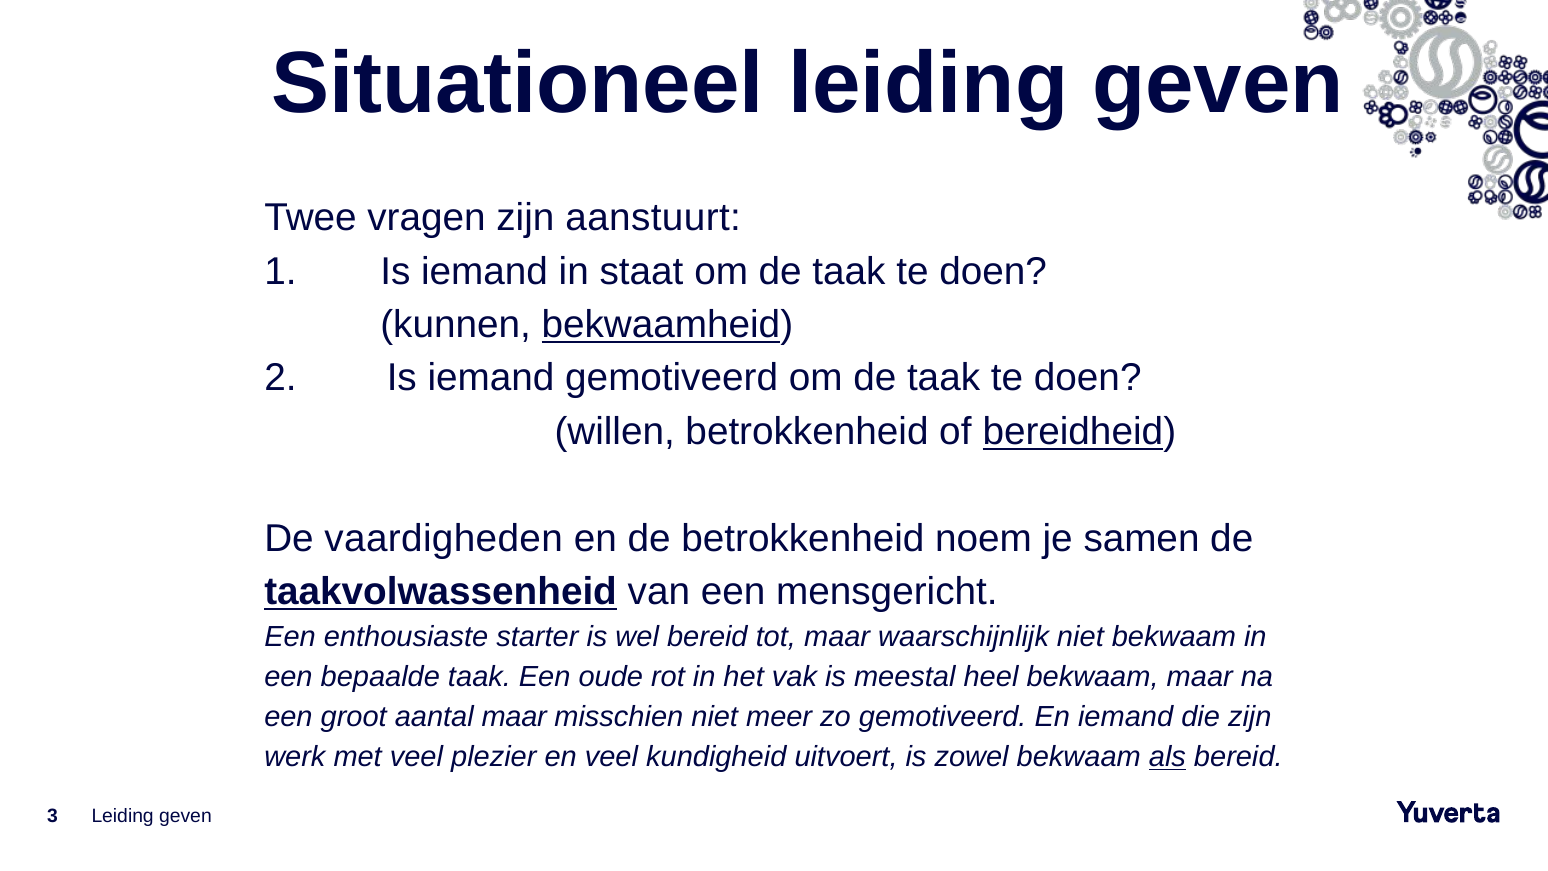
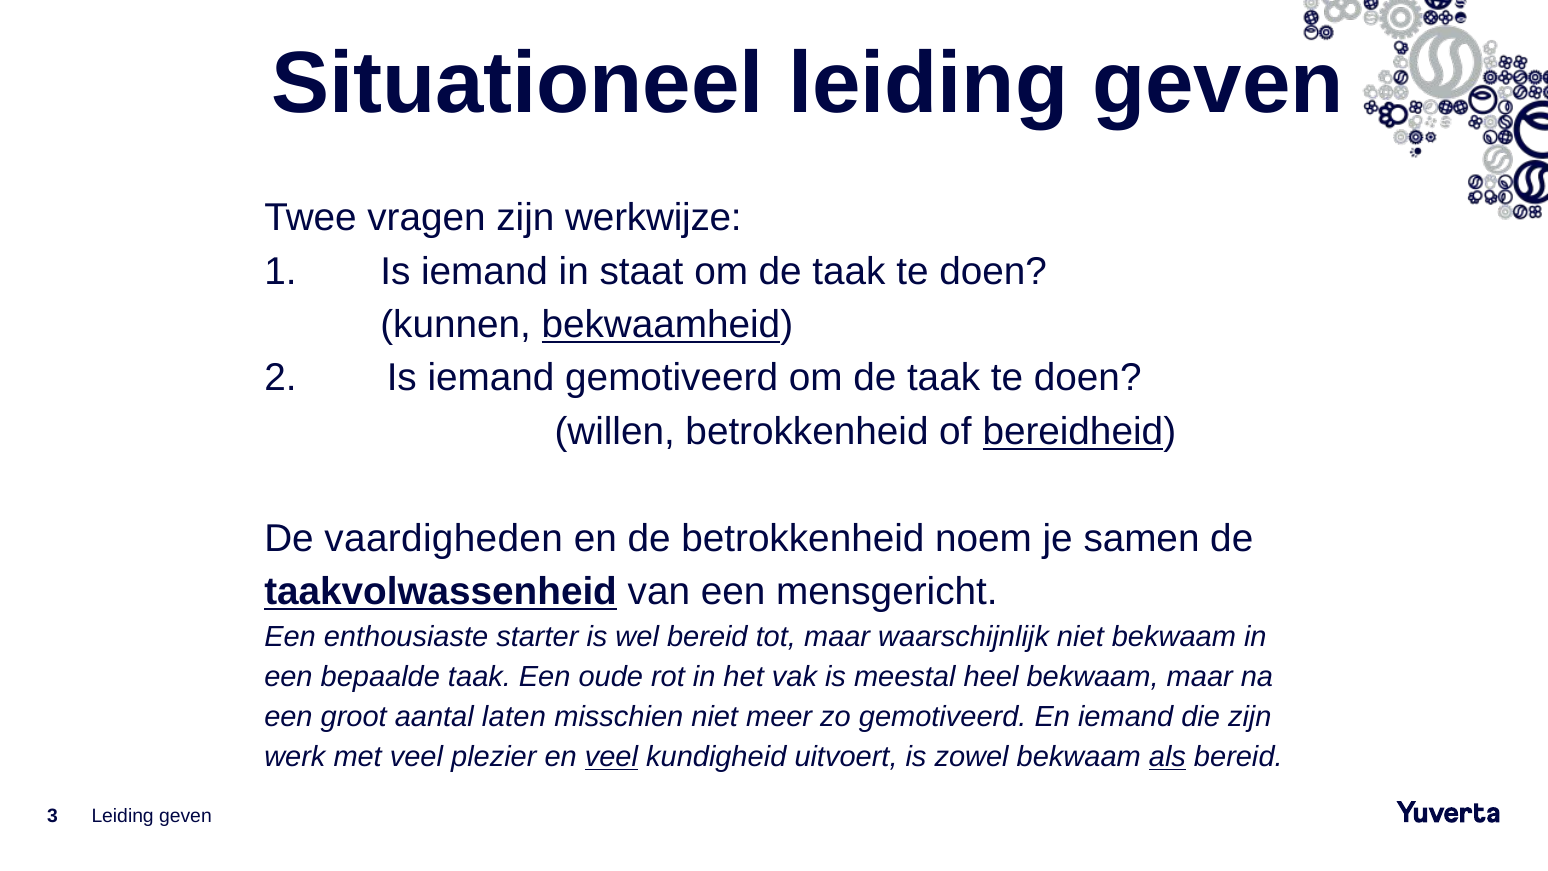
aanstuurt: aanstuurt -> werkwijze (653, 218)
aantal maar: maar -> laten (514, 717)
veel underline: none -> present (611, 757)
